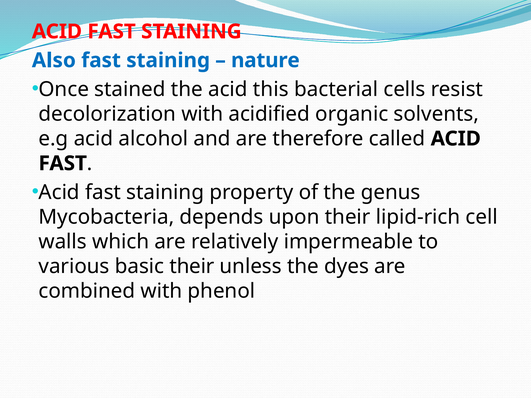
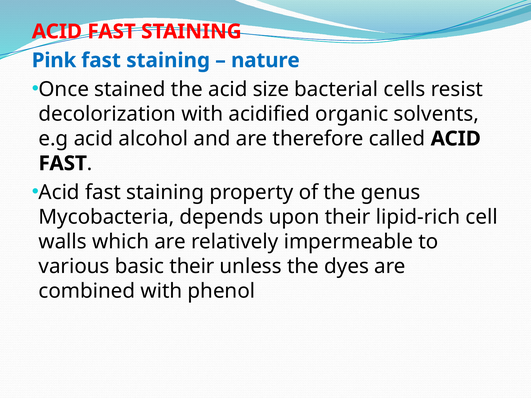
Also: Also -> Pink (54, 60)
this: this -> size (271, 89)
